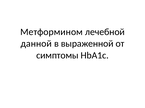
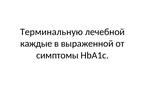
Метформином: Метформином -> Терминальную (51, 32)
данной: данной -> каждые (36, 44)
